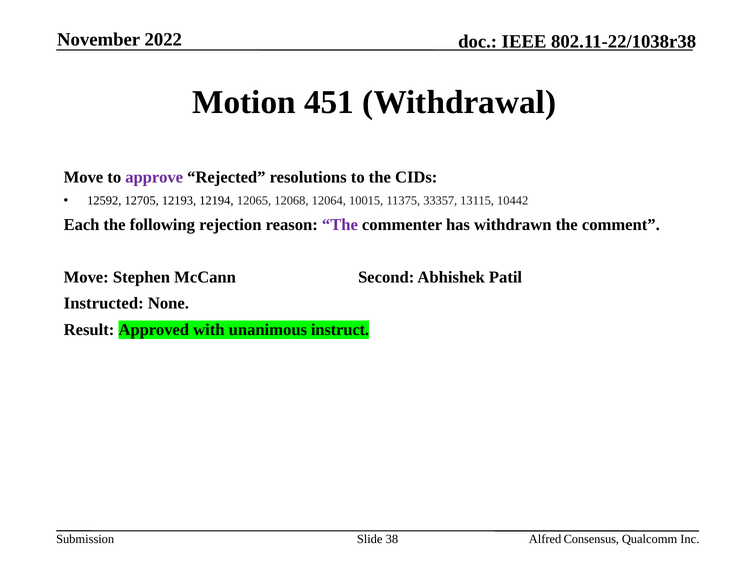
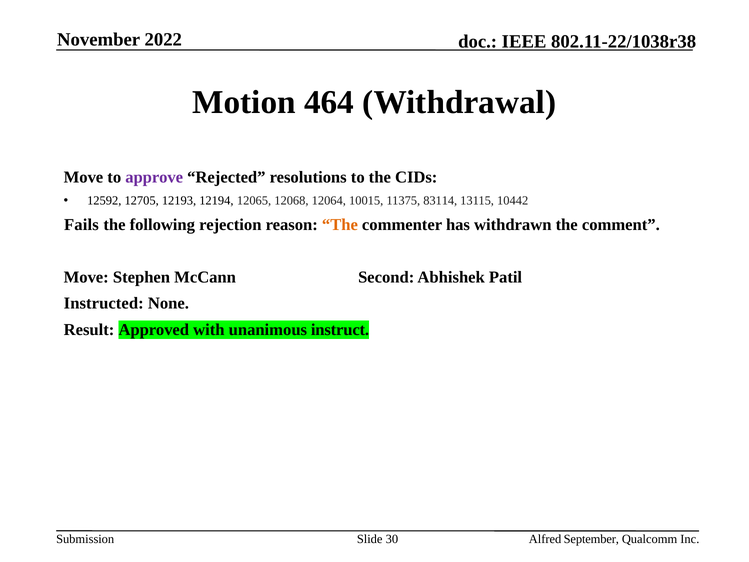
451: 451 -> 464 (329, 102)
33357: 33357 -> 83114 (440, 201)
Each: Each -> Fails (81, 225)
The colour: purple -> orange (340, 225)
38: 38 -> 30 (392, 539)
Consensus: Consensus -> September (591, 539)
